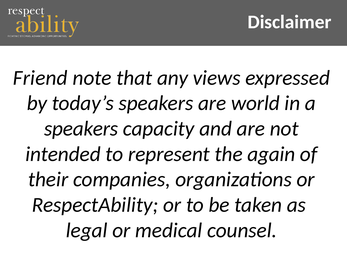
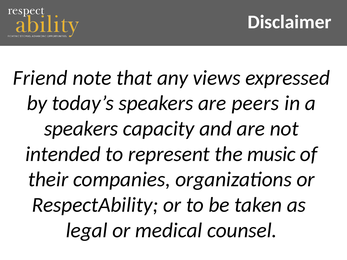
world: world -> peers (255, 103)
again: again -> music (271, 154)
